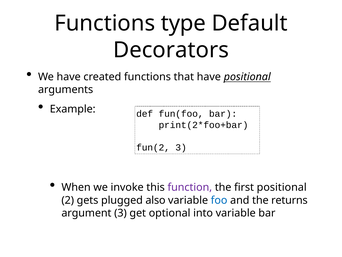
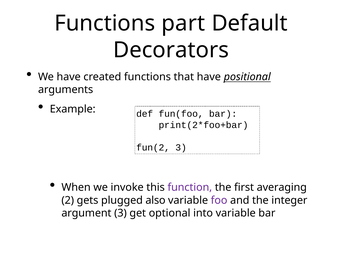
type: type -> part (183, 23)
first positional: positional -> averaging (282, 187)
foo colour: blue -> purple (219, 200)
returns: returns -> integer (289, 200)
